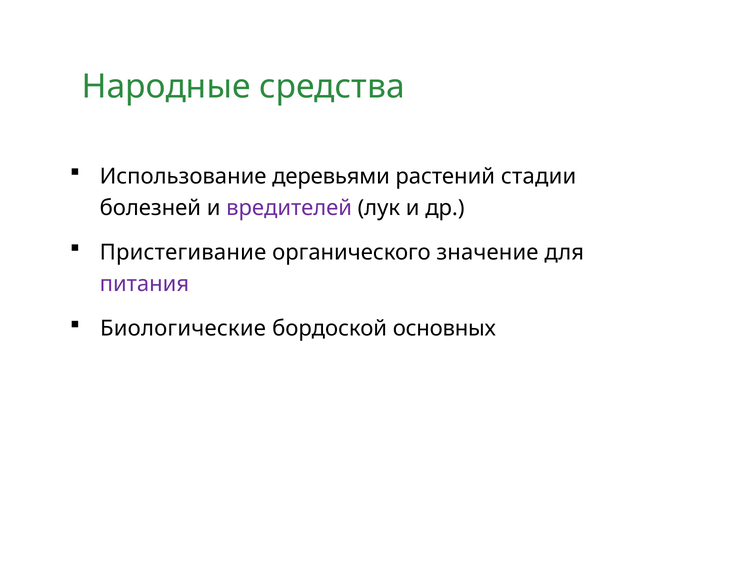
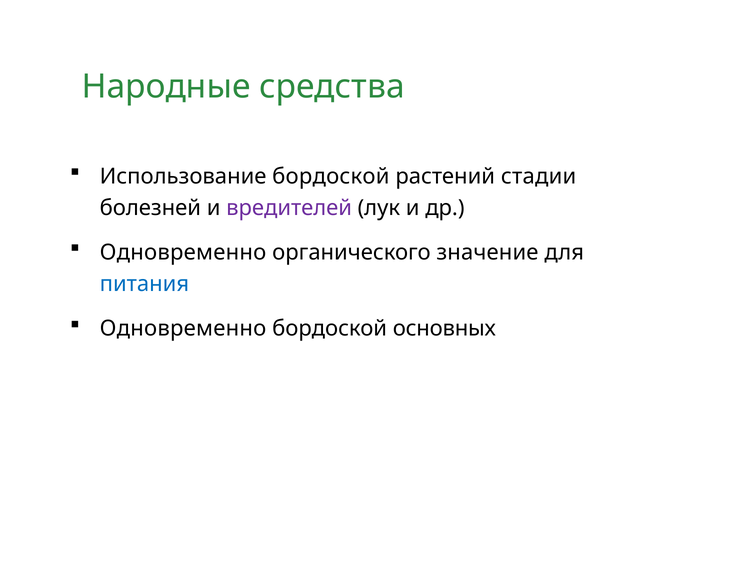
Использование деревьями: деревьями -> бордоской (331, 176)
Пристегивание: Пристегивание -> Одновременно (183, 252)
питания colour: purple -> blue (144, 284)
Биологические: Биологические -> Одновременно (183, 328)
